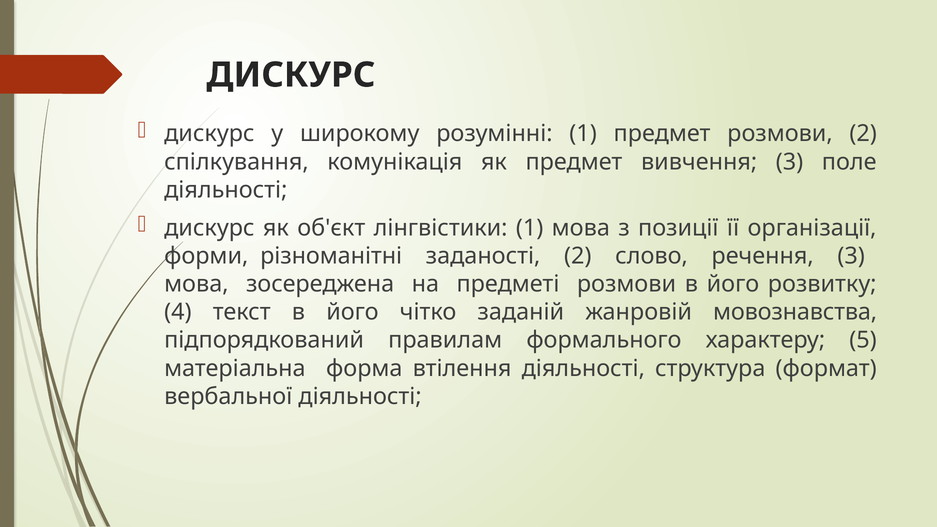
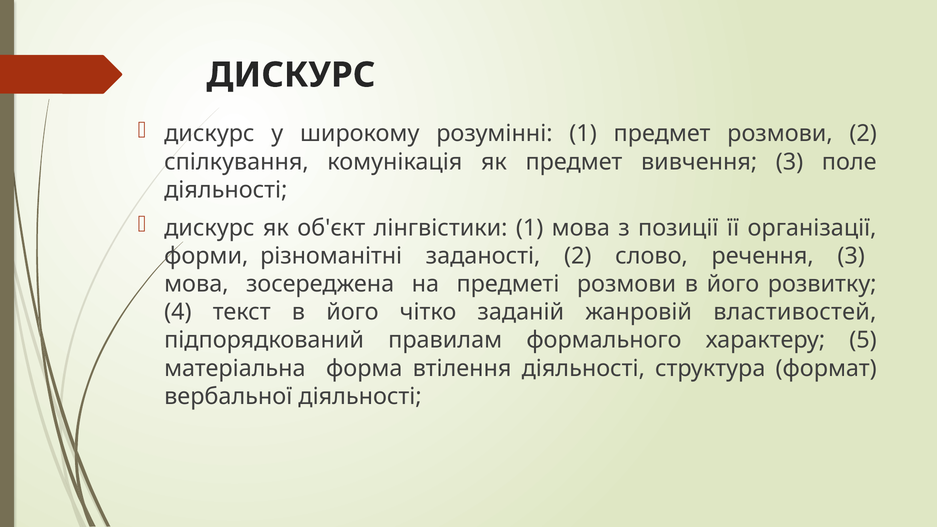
мовознавства: мовознавства -> властивостей (795, 312)
